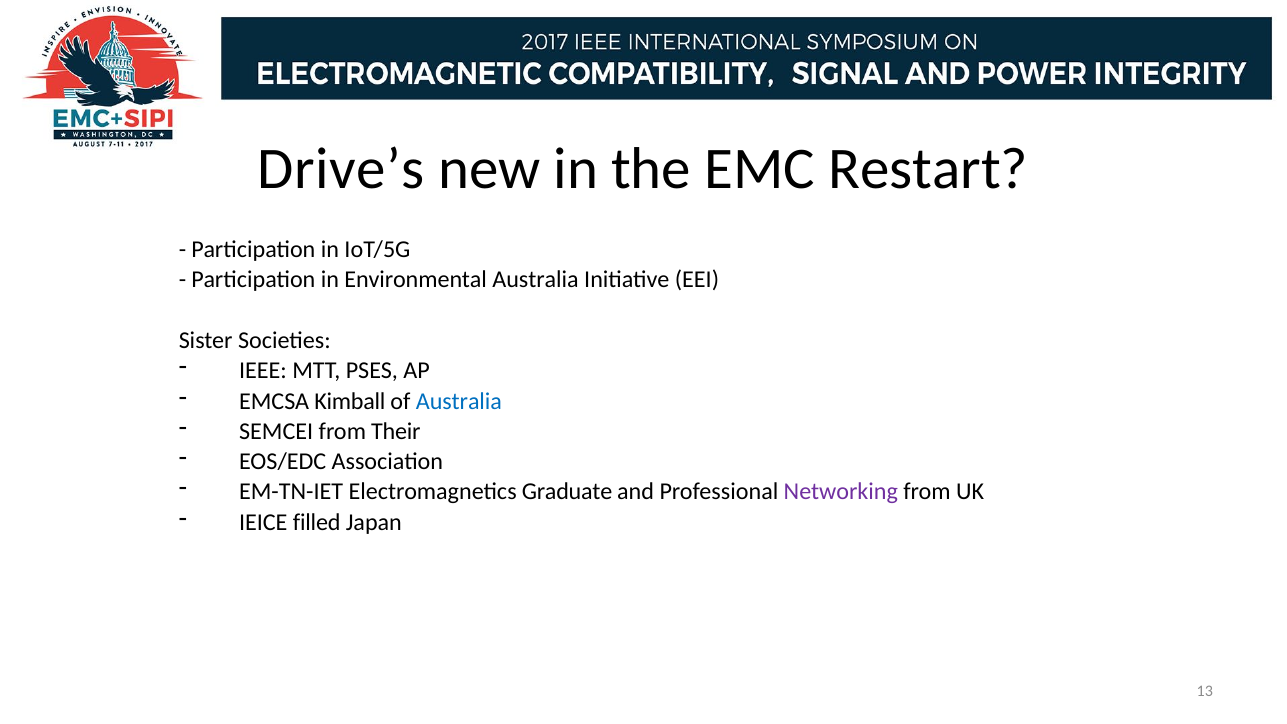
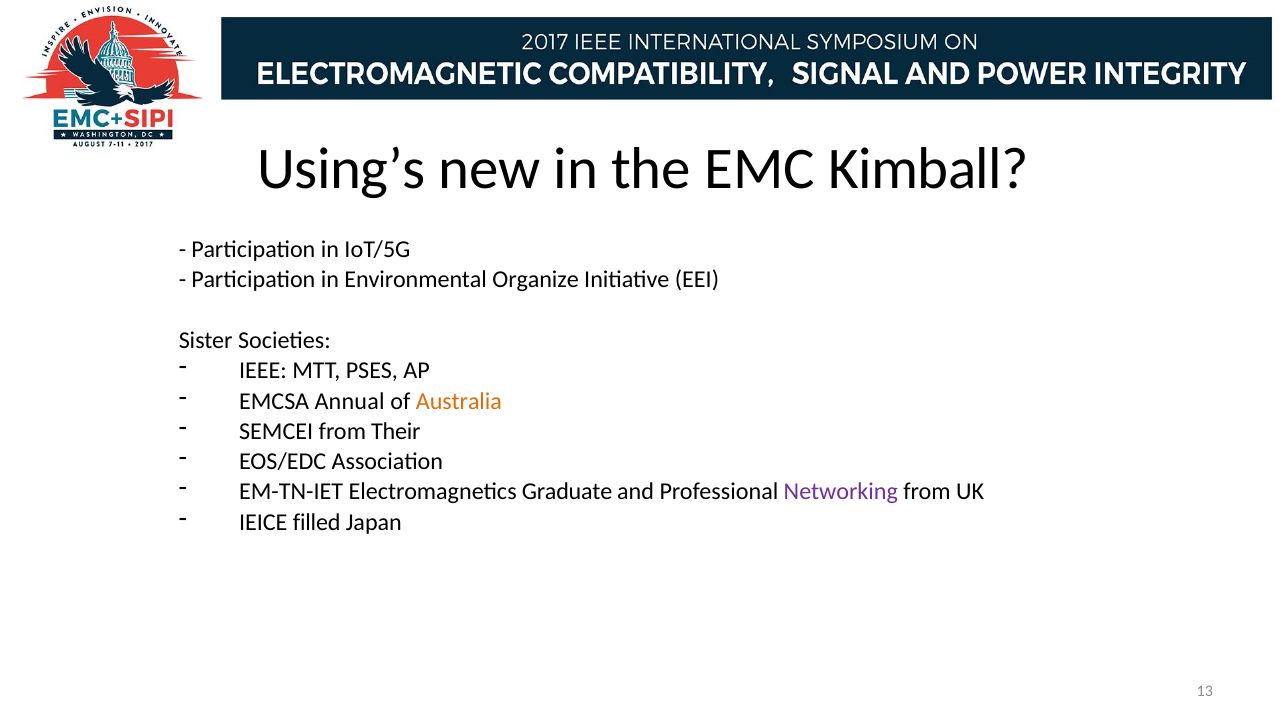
Drive’s: Drive’s -> Using’s (341, 169)
Restart: Restart -> Kimball (929, 169)
Environmental Australia: Australia -> Organize (536, 280)
Kimball: Kimball -> Annual (350, 401)
Australia colour: blue -> orange (459, 401)
